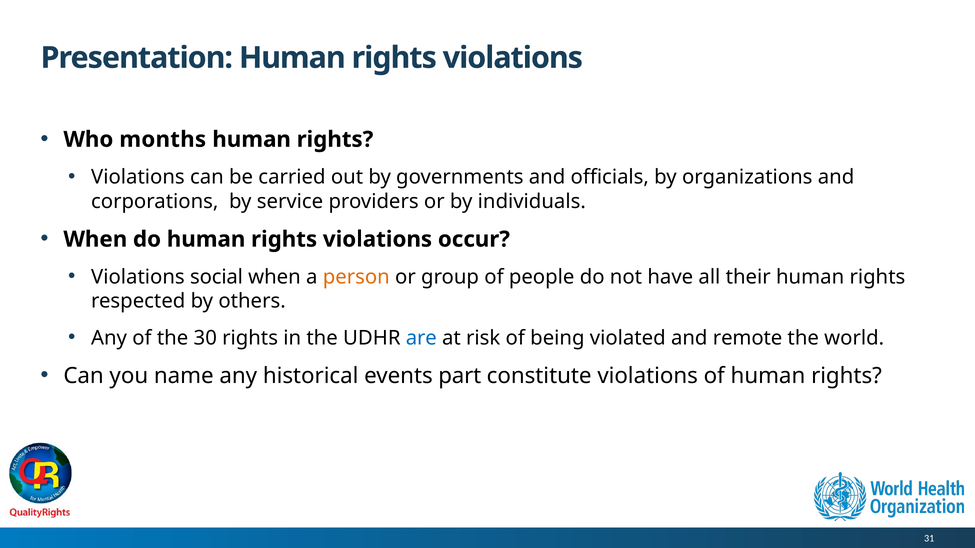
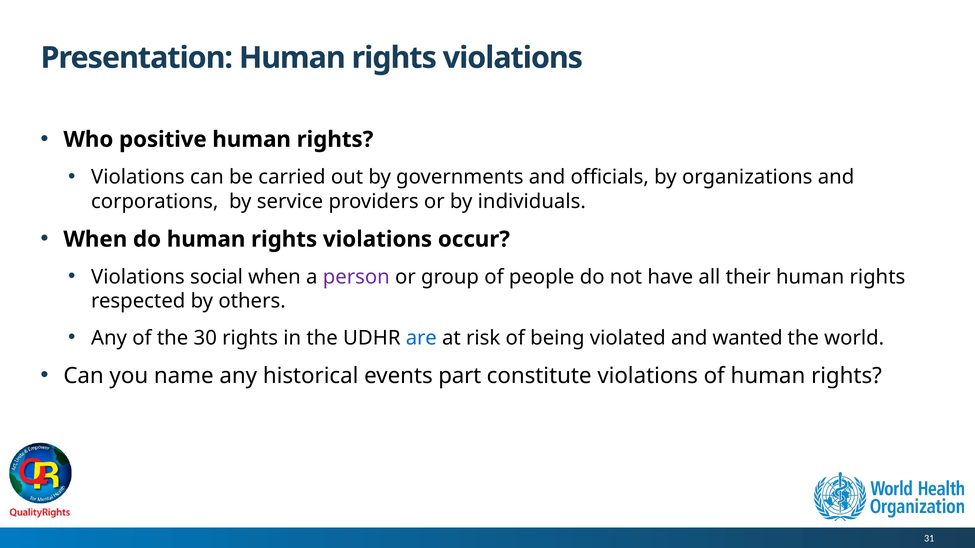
months: months -> positive (163, 140)
person colour: orange -> purple (356, 277)
remote: remote -> wanted (748, 338)
